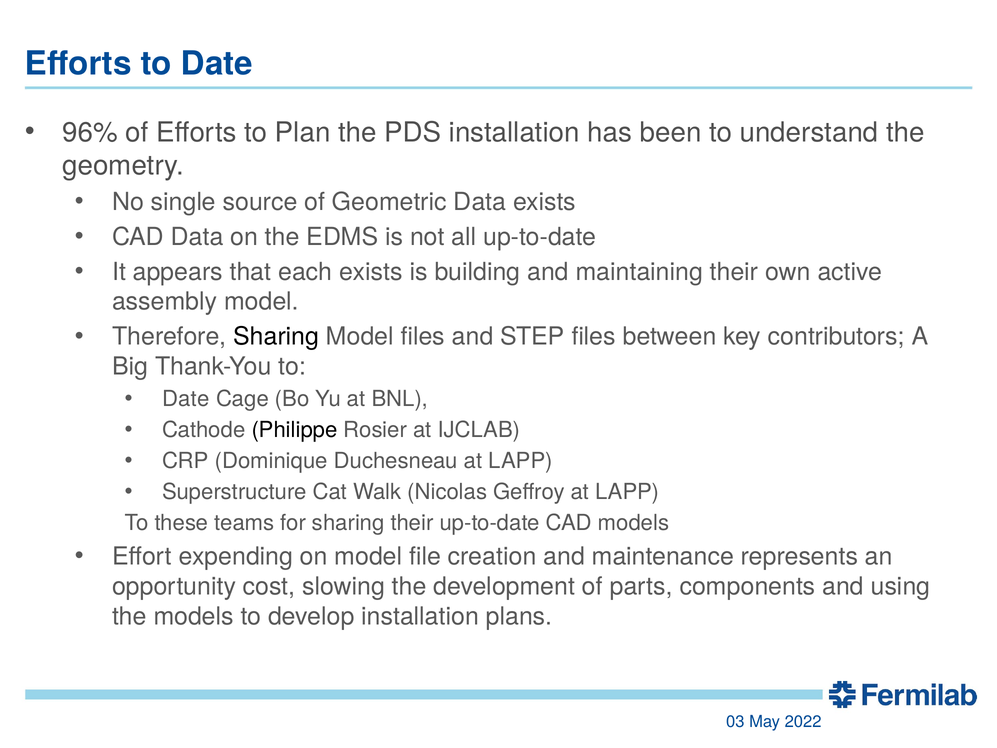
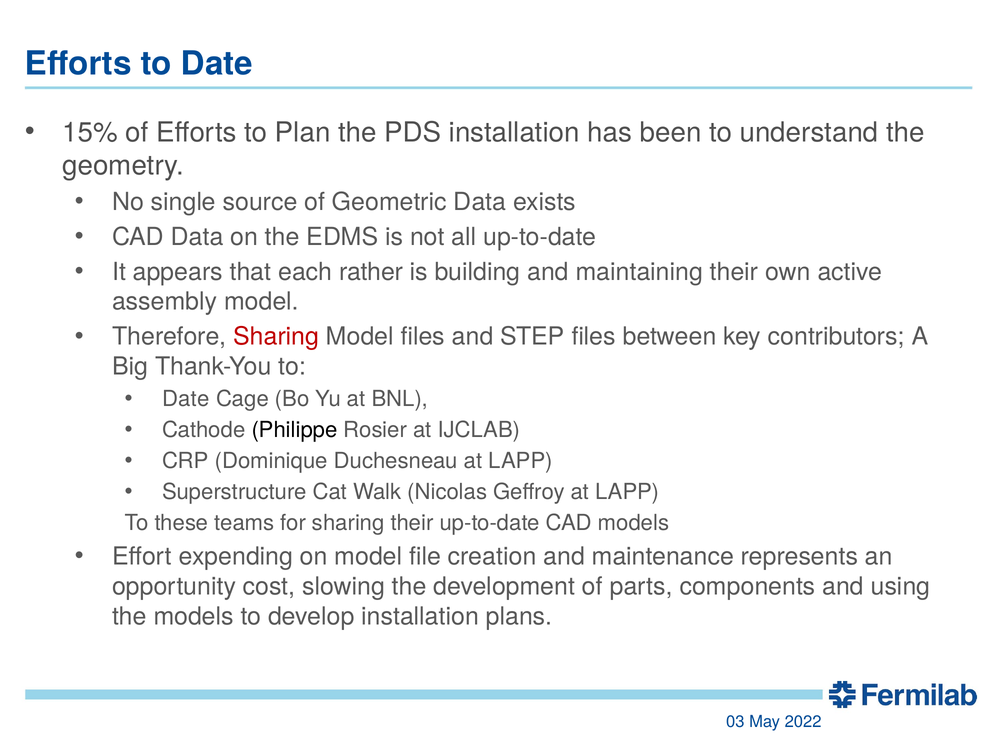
96%: 96% -> 15% (90, 132)
each exists: exists -> rather (371, 272)
Sharing colour: black -> red (276, 337)
